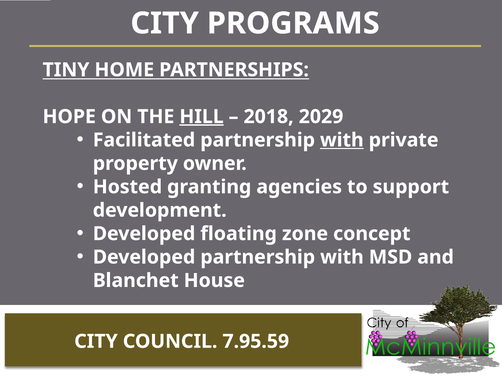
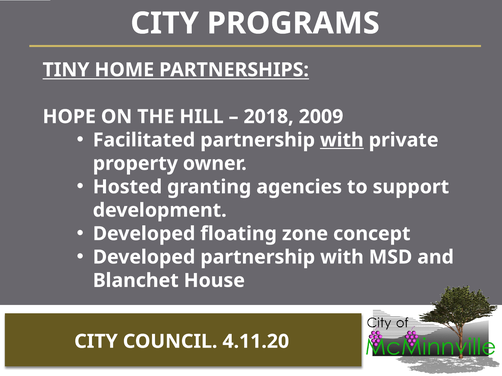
HILL underline: present -> none (202, 117)
2029: 2029 -> 2009 (321, 117)
7.95.59: 7.95.59 -> 4.11.20 (256, 342)
